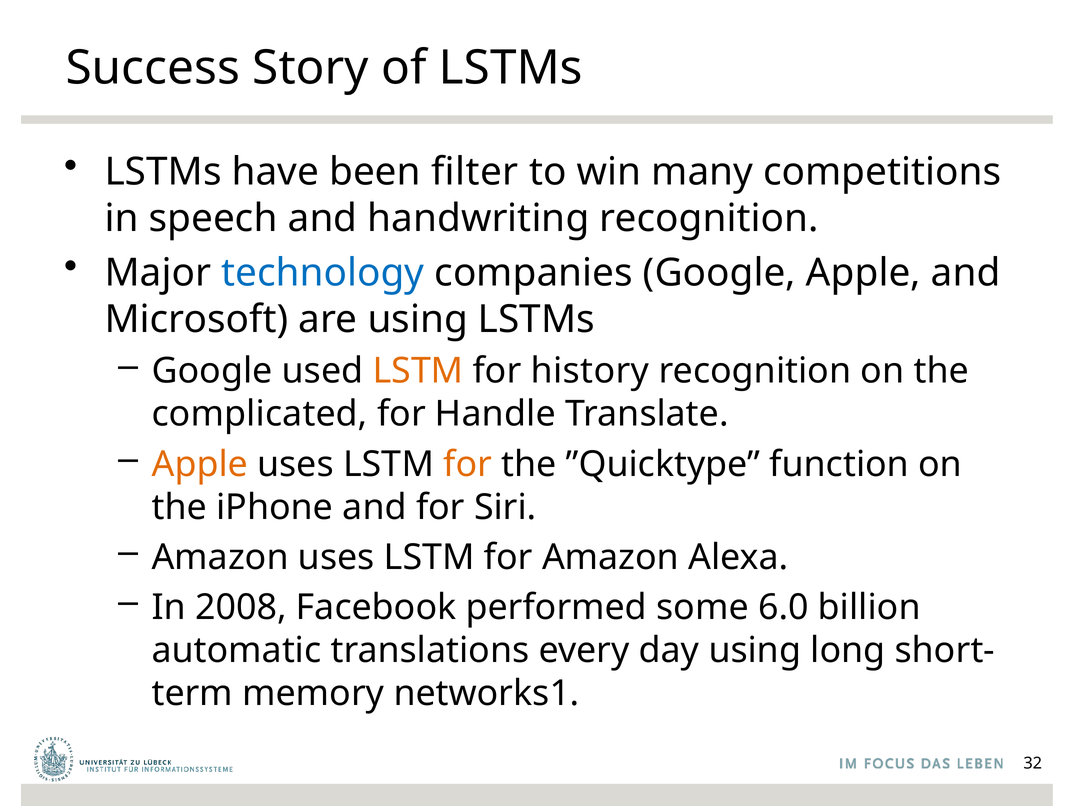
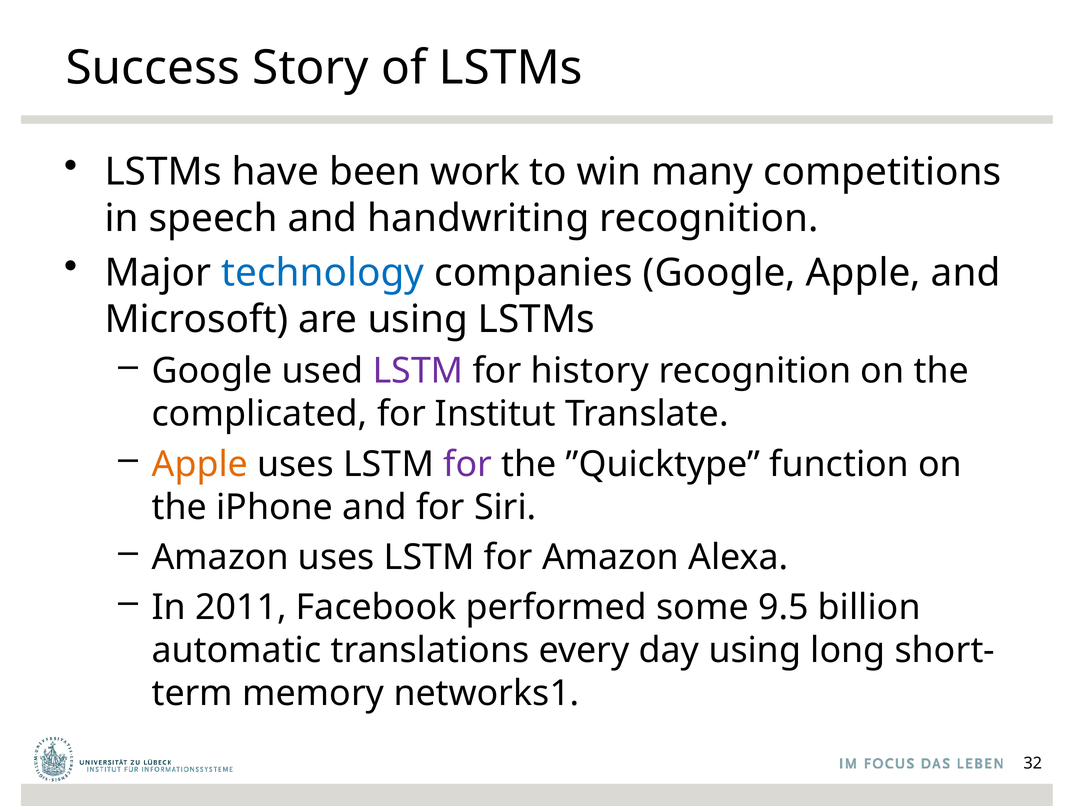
filter: filter -> work (475, 172)
LSTM colour: orange -> purple (418, 371)
Handle: Handle -> Institut (495, 414)
for colour: orange -> purple (468, 464)
2008: 2008 -> 2011 (241, 607)
6.0: 6.0 -> 9.5 (783, 607)
